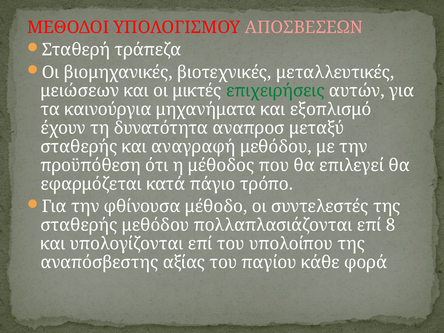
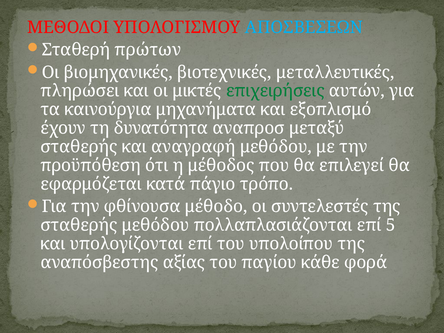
ΑΠΟΣΒΕΣΕΩΝ colour: pink -> light blue (304, 28)
τράπεζα: τράπεζα -> πρώτων (148, 50)
μειώσεων: μειώσεων -> πληρώσει (80, 91)
8: 8 -> 5 (391, 225)
